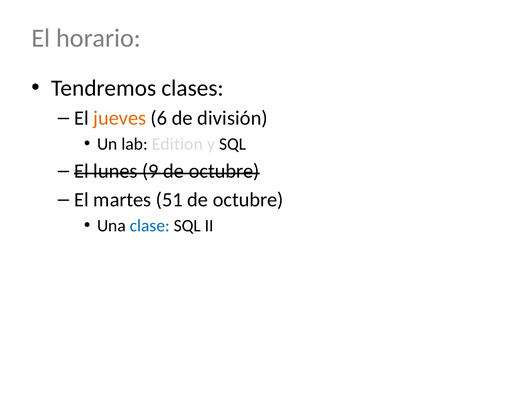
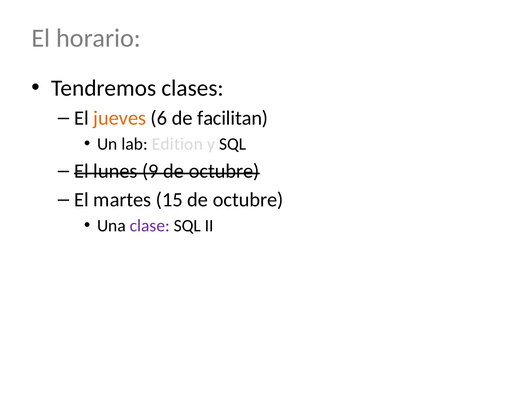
división: división -> facilitan (233, 118)
51: 51 -> 15 (169, 200)
clase colour: blue -> purple (150, 226)
